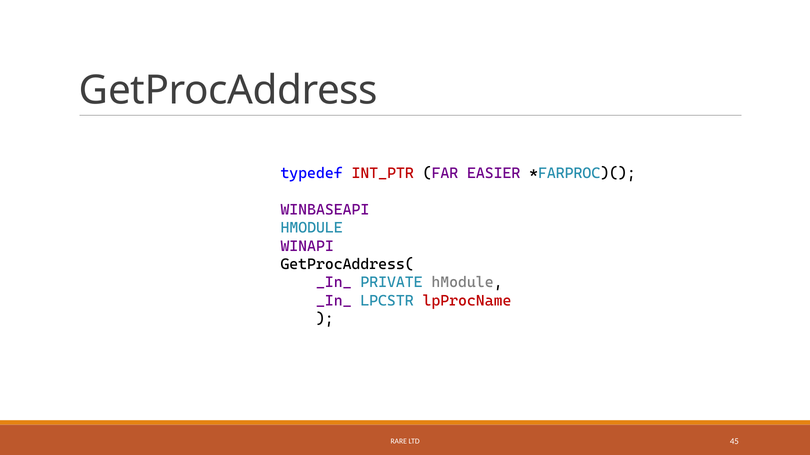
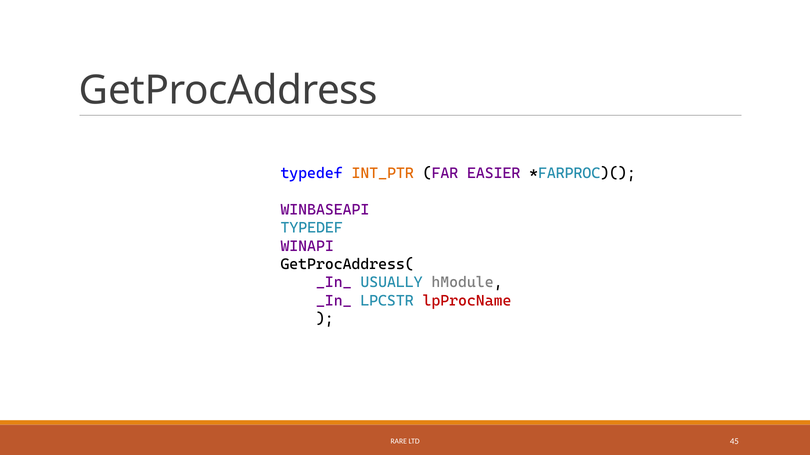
INT_PTR colour: red -> orange (383, 173)
HMODULE: HMODULE -> TYPEDEF (312, 228)
PRIVATE: PRIVATE -> USUALLY (391, 283)
